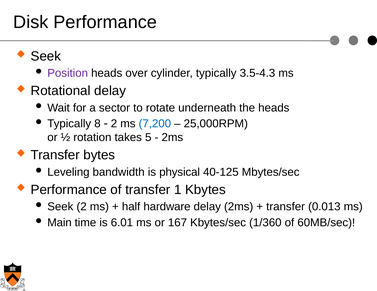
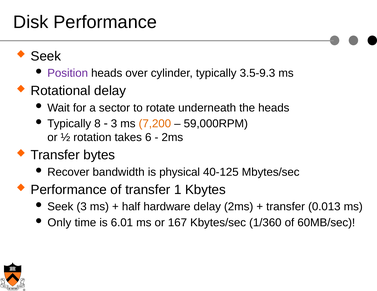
3.5-4.3: 3.5-4.3 -> 3.5-9.3 (257, 73)
2: 2 -> 3 (114, 124)
7,200 colour: blue -> orange (155, 124)
25,000RPM: 25,000RPM -> 59,000RPM (216, 124)
5: 5 -> 6 (148, 138)
Leveling: Leveling -> Recover (68, 172)
Seek 2: 2 -> 3 (82, 207)
Main: Main -> Only (59, 223)
